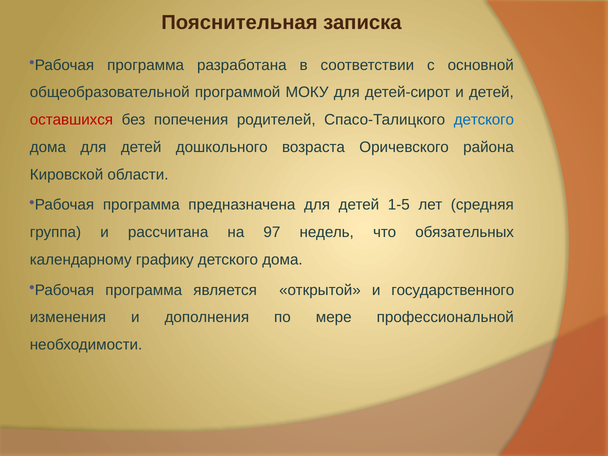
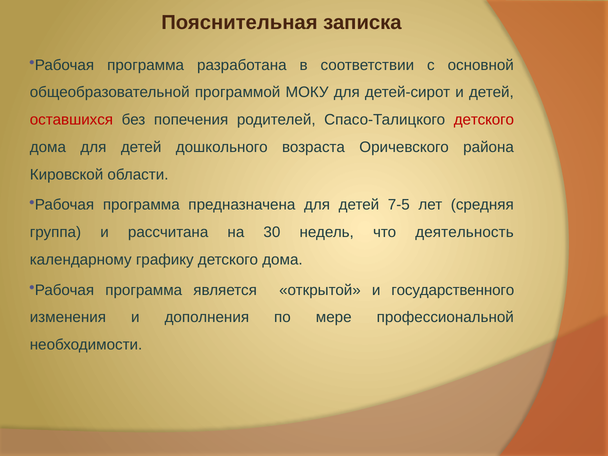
детского colour: blue -> red (484, 120)
1-5: 1-5 -> 7-5 (399, 205)
97: 97 -> 30 (272, 232)
обязательных: обязательных -> деятельность (465, 232)
